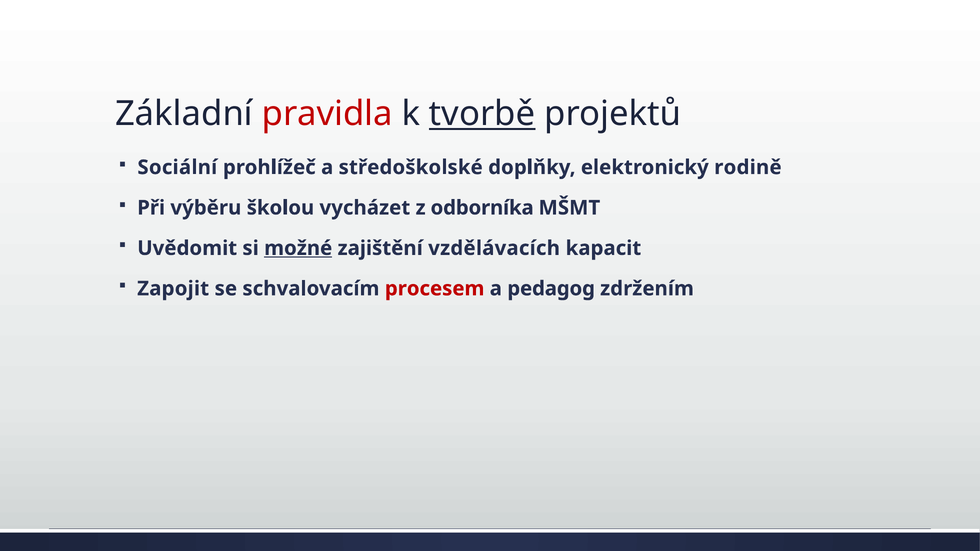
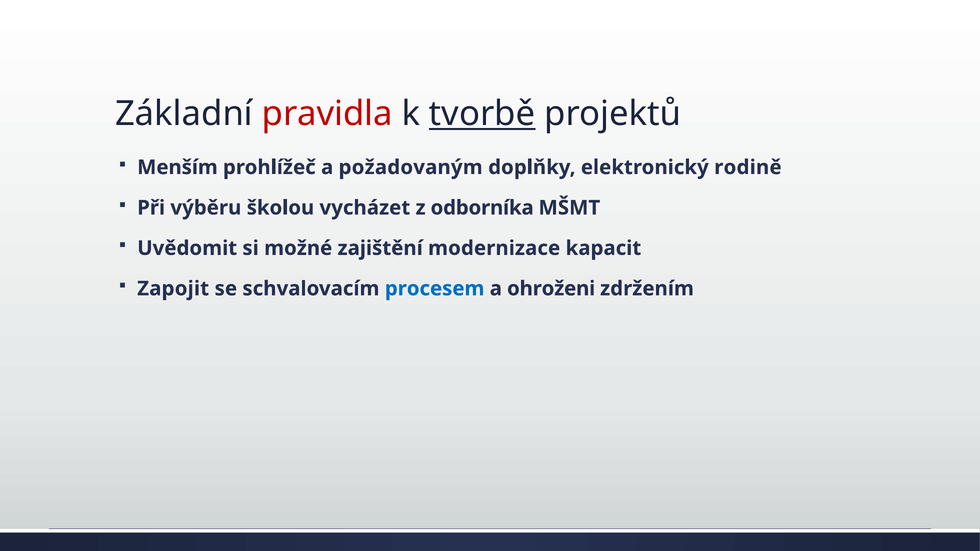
Sociální: Sociální -> Menším (177, 167)
středoškolské: středoškolské -> požadovaným (411, 167)
možné underline: present -> none (298, 248)
vzdělávacích: vzdělávacích -> modernizace (494, 248)
procesem colour: red -> blue (435, 289)
pedagog: pedagog -> ohroženi (551, 289)
